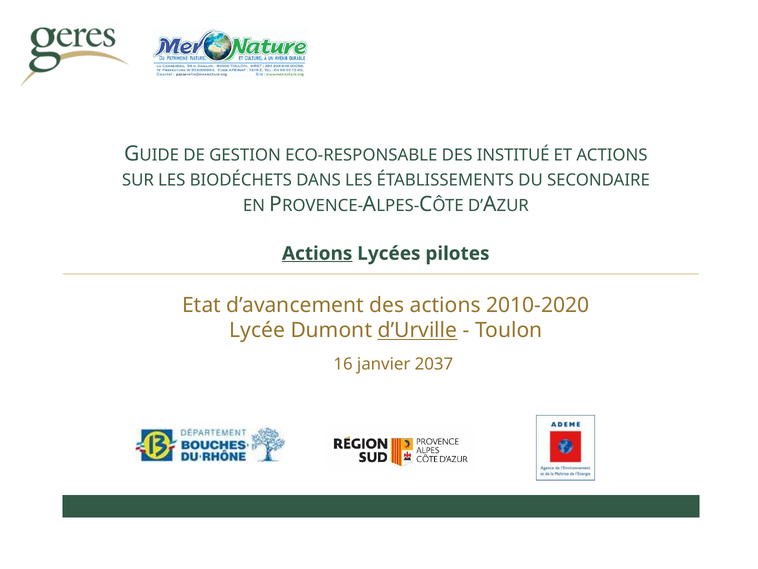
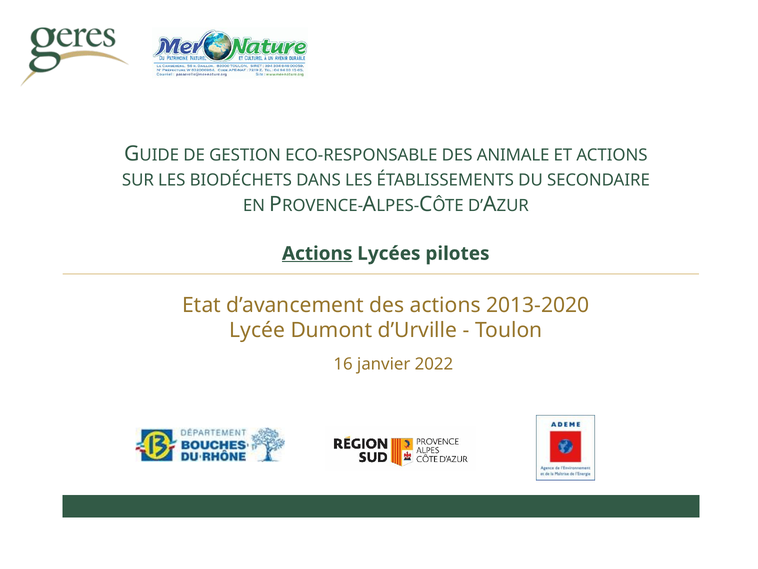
INSTITUÉ: INSTITUÉ -> ANIMALE (513, 155)
2010-2020: 2010-2020 -> 2013-2020 (538, 305)
d’Urville underline: present -> none (417, 330)
2037: 2037 -> 2022 (434, 364)
